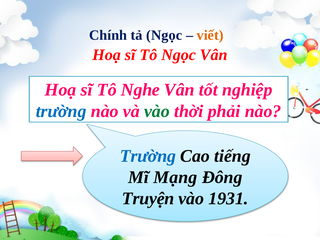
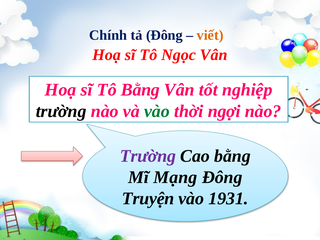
tả Ngọc: Ngọc -> Đông (164, 35)
Tô Nghe: Nghe -> Bằng (140, 90)
trường colour: blue -> black (61, 111)
phải: phải -> ngợi (224, 111)
Trường colour: blue -> purple (148, 156)
Cao tiếng: tiếng -> bằng (232, 156)
